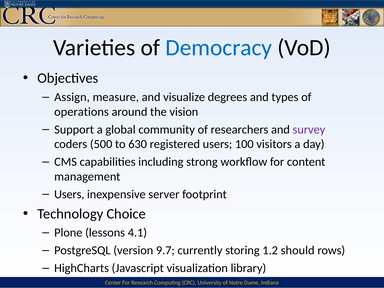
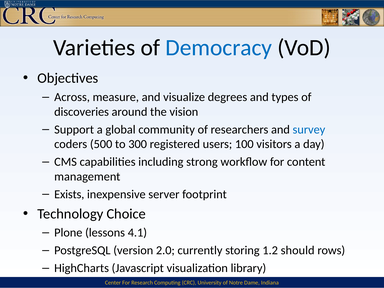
Assign: Assign -> Across (72, 97)
operations: operations -> discoveries (82, 112)
survey colour: purple -> blue (309, 129)
630: 630 -> 300 (138, 144)
Users: Users -> Exists (69, 194)
9.7: 9.7 -> 2.0 (165, 250)
